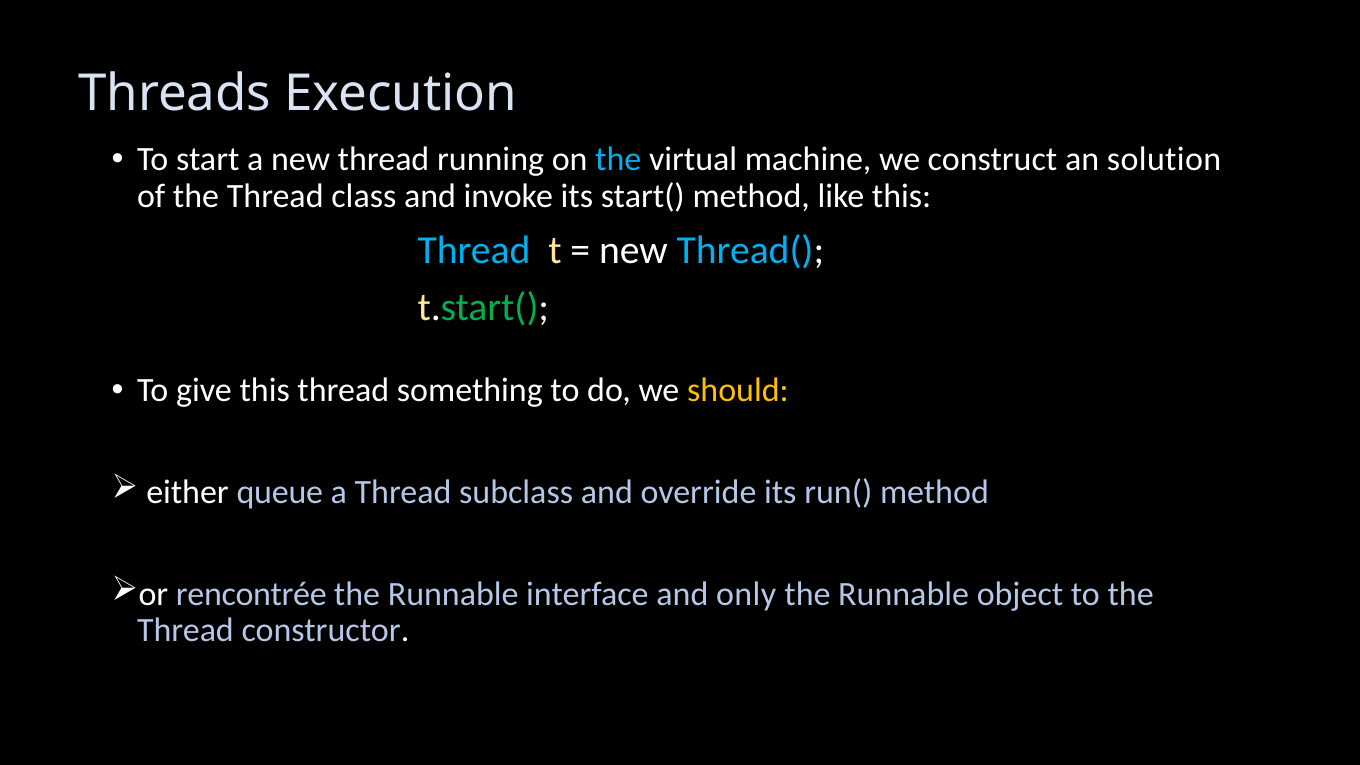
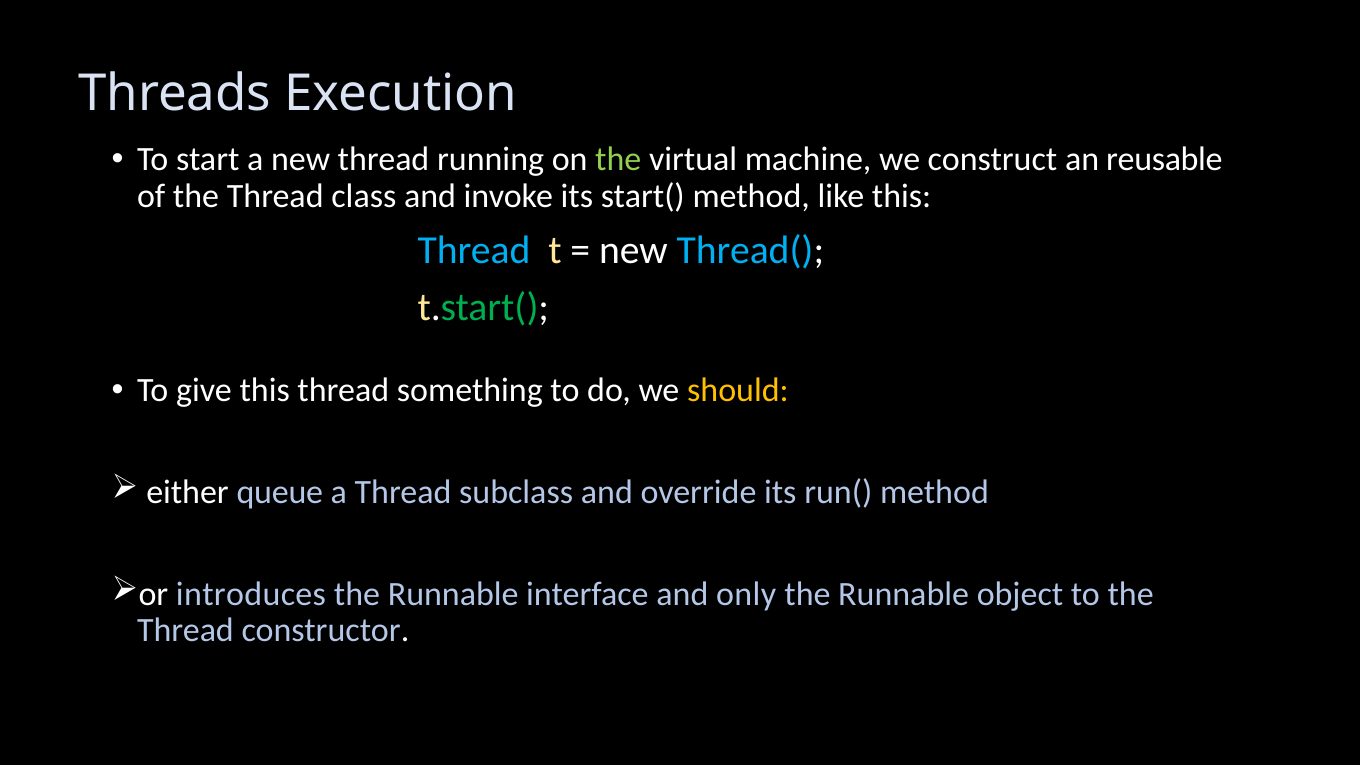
the colour: light blue -> light green (618, 159)
solution: solution -> reusable (1164, 159)
rencontrée: rencontrée -> introduces (251, 594)
